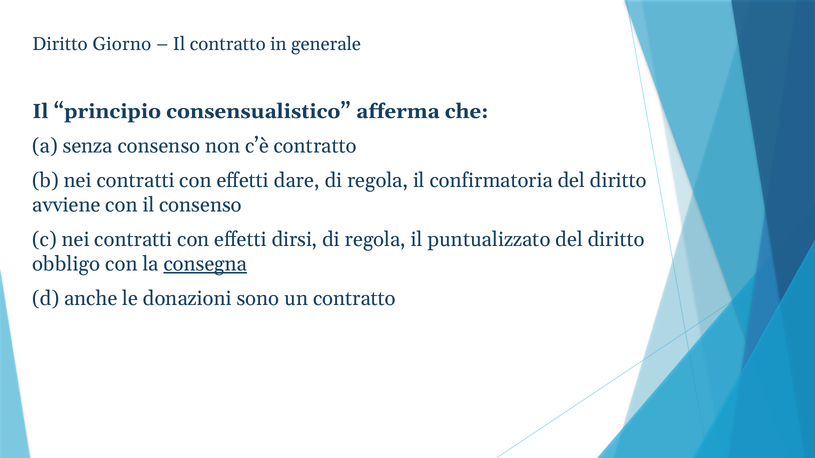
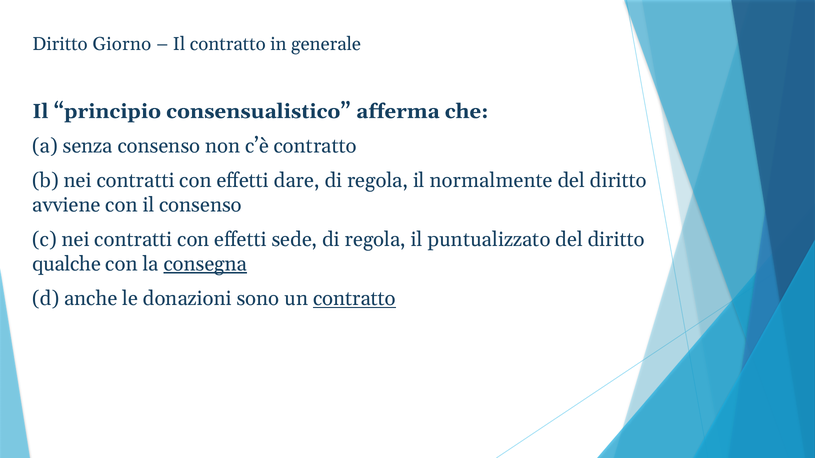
confirmatoria: confirmatoria -> normalmente (491, 181)
dirsi: dirsi -> sede (295, 240)
obbligo: obbligo -> qualche (66, 264)
contratto underline: none -> present (355, 299)
